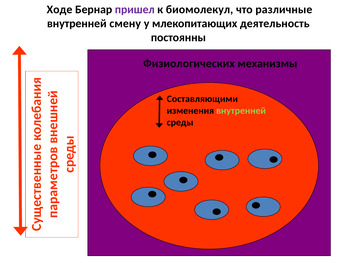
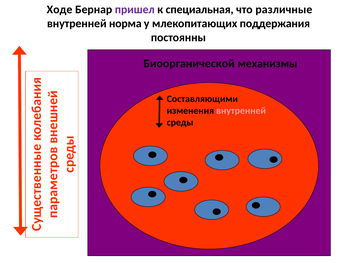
биомолекул: биомолекул -> специальная (200, 10)
смену: смену -> норма (125, 24)
деятельность: деятельность -> поддержания (275, 24)
Физиологических: Физиологических -> Биоорганической (189, 63)
внутренней colour: light green -> pink (241, 111)
